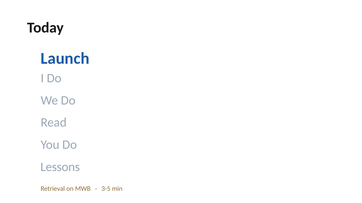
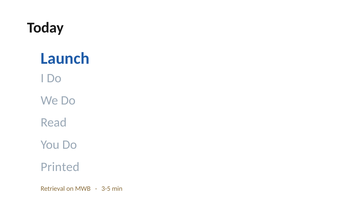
Lessons: Lessons -> Printed (60, 167)
